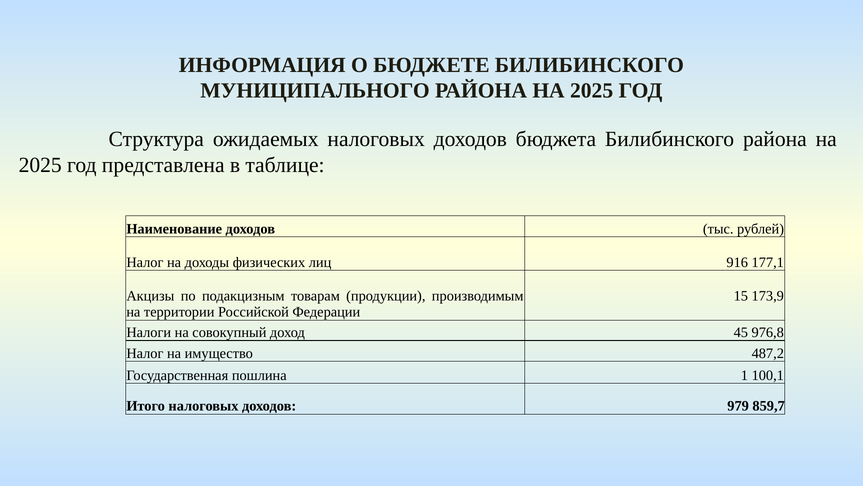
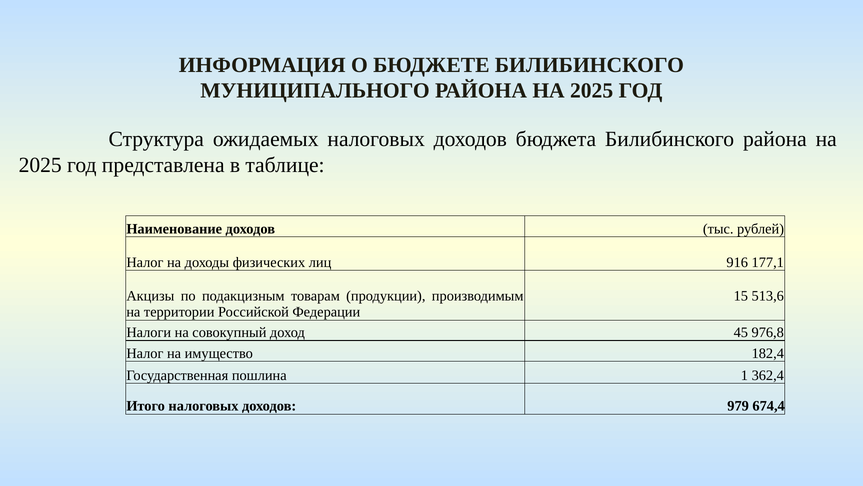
173,9: 173,9 -> 513,6 (768, 296)
487,2: 487,2 -> 182,4 (768, 353)
100,1: 100,1 -> 362,4 (768, 375)
859,7: 859,7 -> 674,4 (769, 406)
